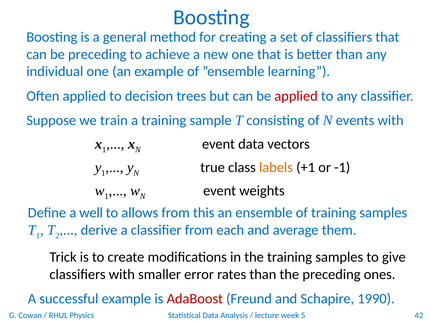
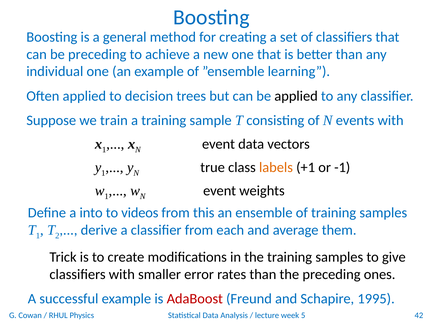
applied colour: red -> black (296, 96)
well: well -> into (91, 213)
allows: allows -> videos (140, 213)
1990: 1990 -> 1995 (376, 299)
